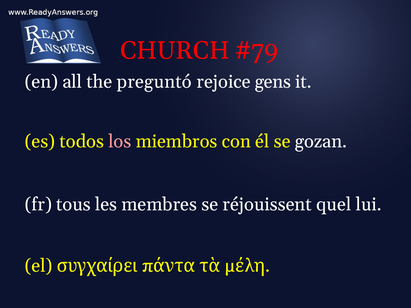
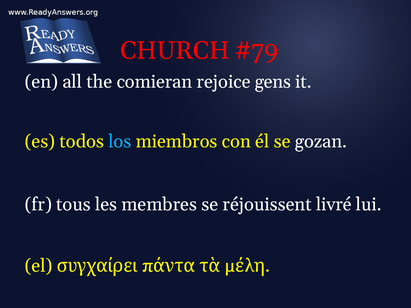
preguntó: preguntó -> comieran (154, 82)
los colour: pink -> light blue (120, 141)
quel: quel -> livré (334, 205)
